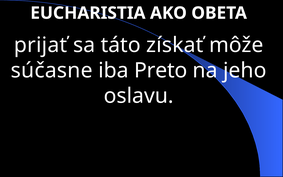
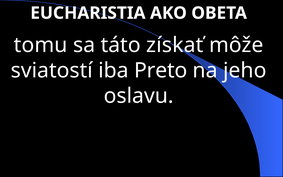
prijať: prijať -> tomu (41, 45)
súčasne: súčasne -> sviatostí (52, 70)
